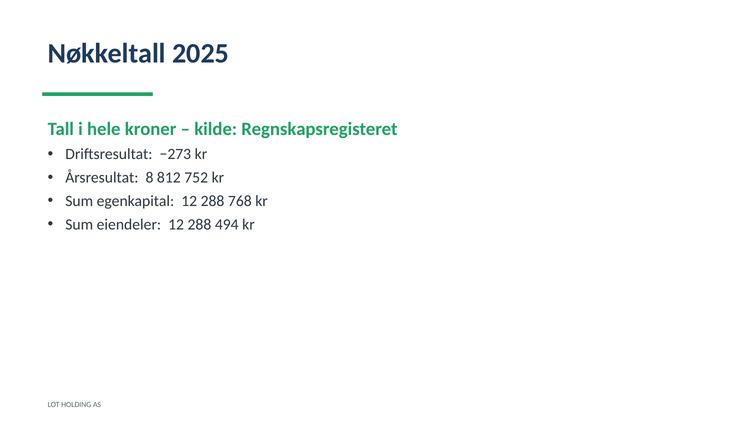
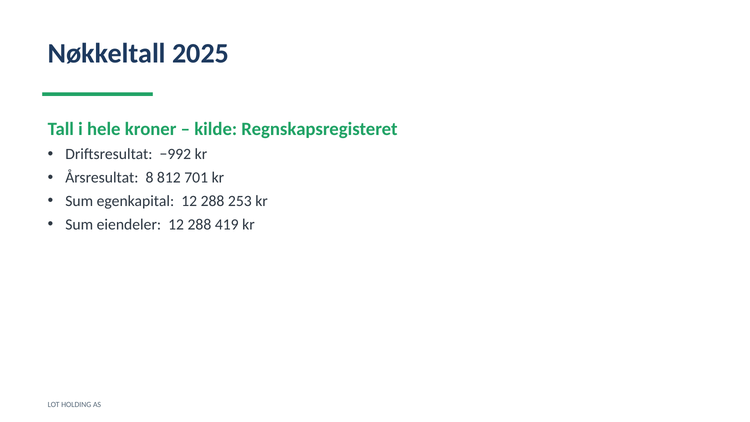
−273: −273 -> −992 (175, 154)
752: 752 -> 701 (196, 178)
768: 768 -> 253 (240, 201)
494: 494 -> 419 (227, 225)
